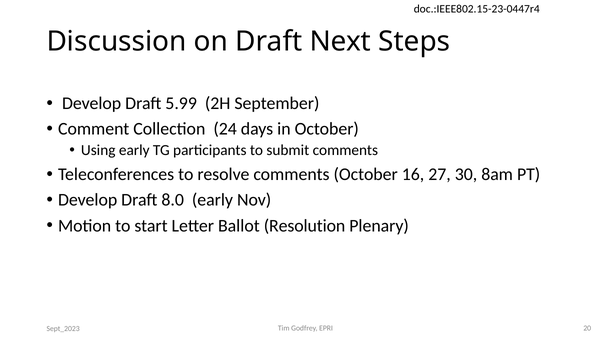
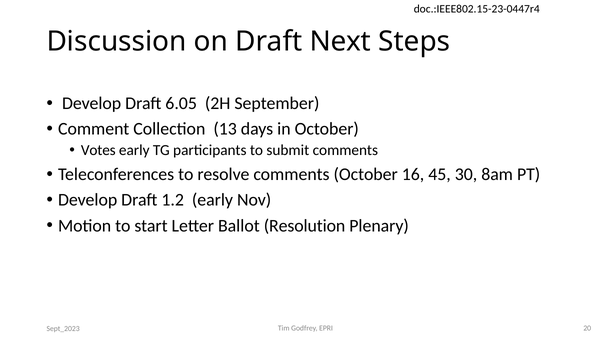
5.99: 5.99 -> 6.05 (181, 103)
24: 24 -> 13 (225, 129)
Using: Using -> Votes (98, 150)
27: 27 -> 45 (440, 174)
8.0: 8.0 -> 1.2 (173, 200)
